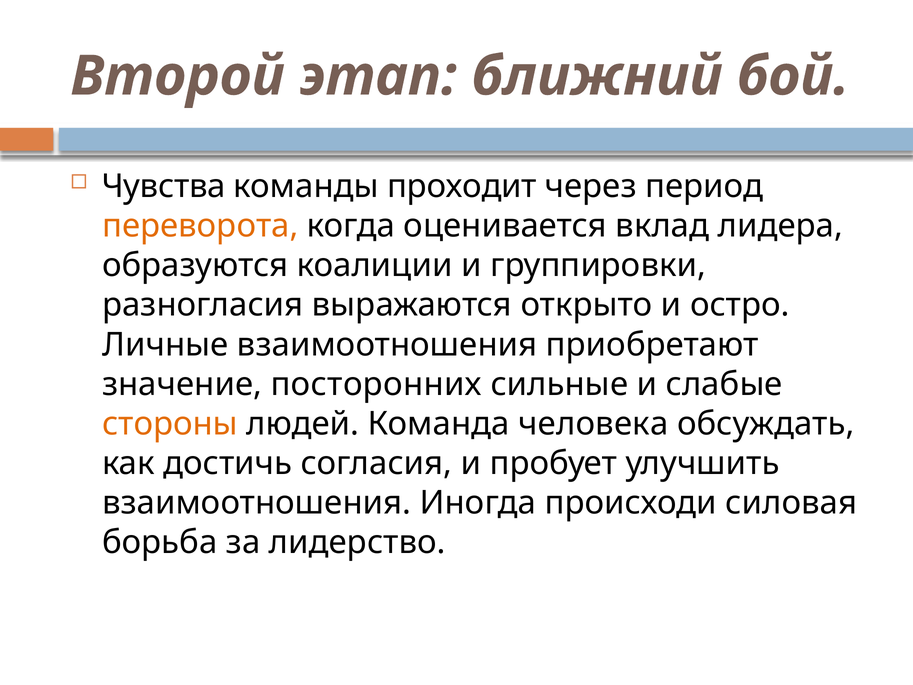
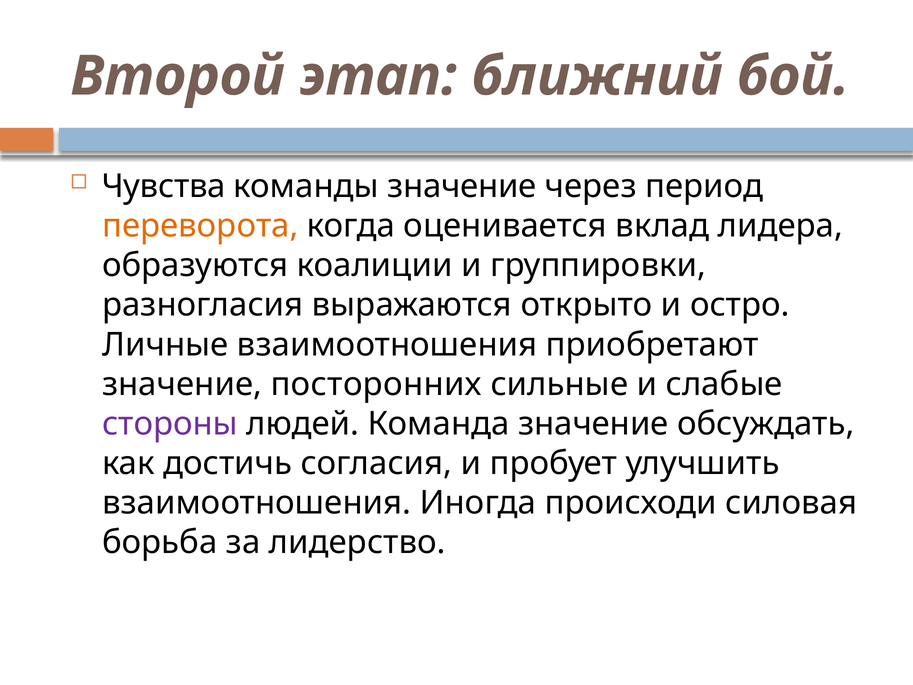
команды проходит: проходит -> значение (462, 186)
стороны colour: orange -> purple (170, 424)
Команда человека: человека -> значение (593, 424)
